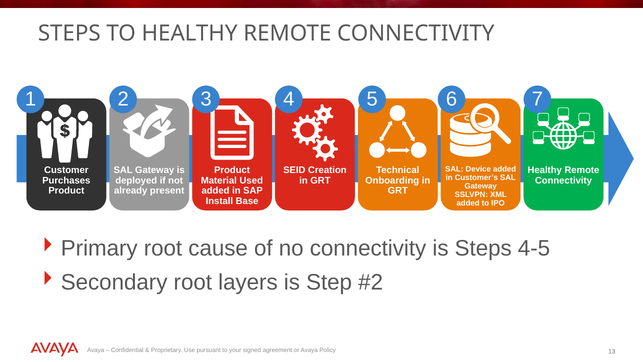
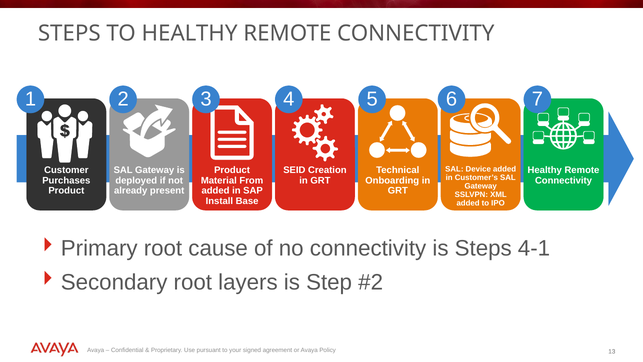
Used: Used -> From (251, 180)
4-5: 4-5 -> 4-1 (534, 248)
